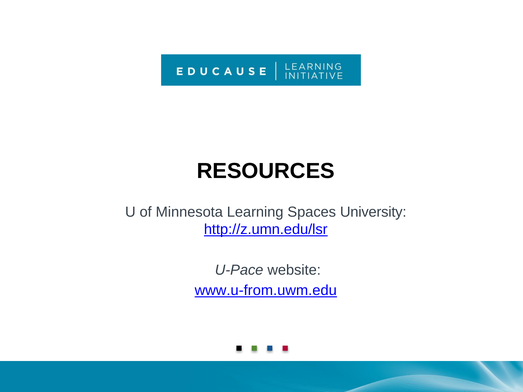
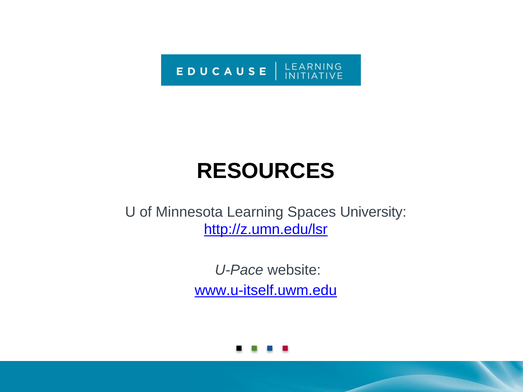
www.u-from.uwm.edu: www.u-from.uwm.edu -> www.u-itself.uwm.edu (266, 291)
